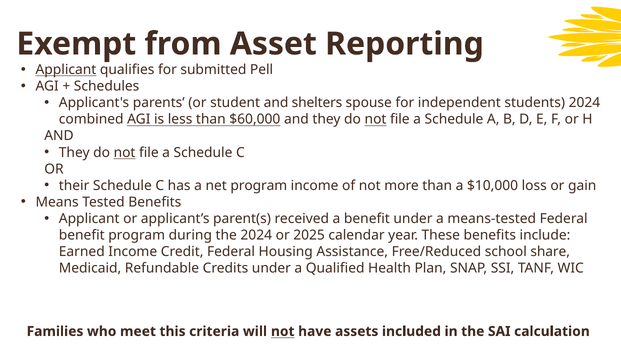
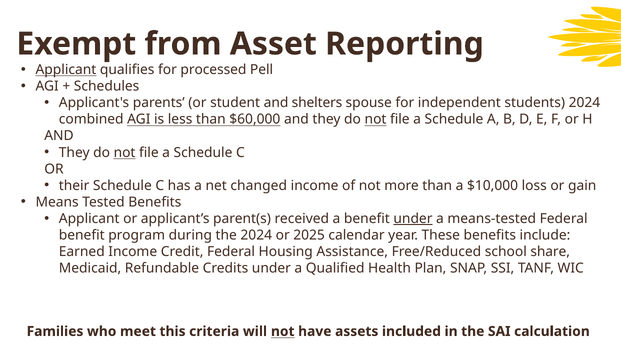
submitted: submitted -> processed (213, 70)
net program: program -> changed (259, 186)
under underline: none -> present (413, 219)
